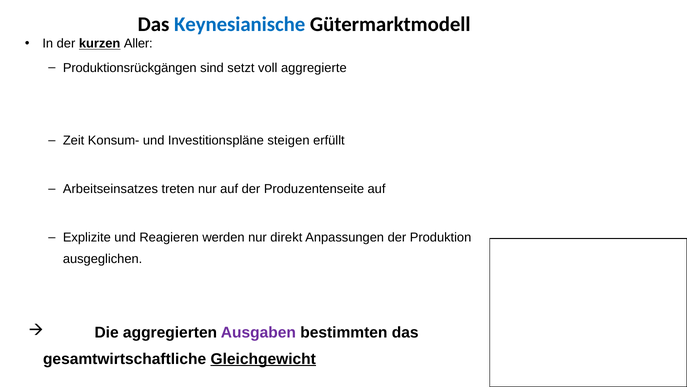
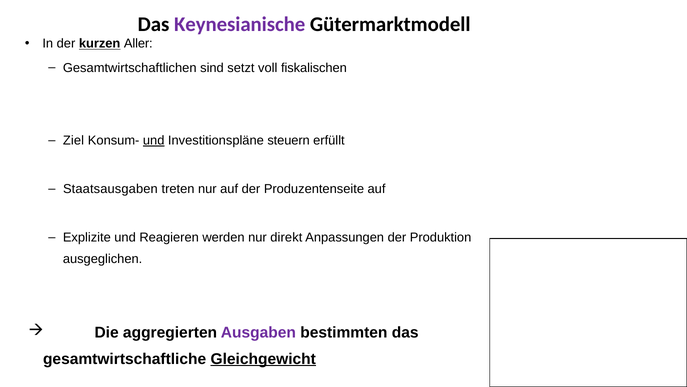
Keynesianische colour: blue -> purple (240, 24)
Produktionsrückgängen: Produktionsrückgängen -> Gesamtwirtschaftlichen (130, 68)
aggregierte: aggregierte -> fiskalischen (314, 68)
Zeit: Zeit -> Ziel (74, 140)
und underline: none -> present (154, 140)
steigen: steigen -> steuern (289, 140)
Arbeitseinsatzes: Arbeitseinsatzes -> Staatsausgaben (110, 189)
